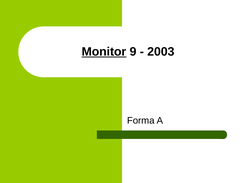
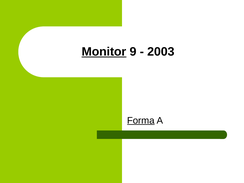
Forma underline: none -> present (141, 120)
